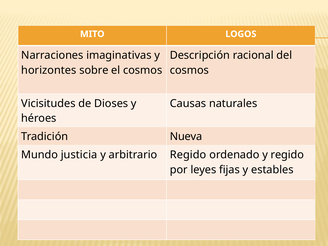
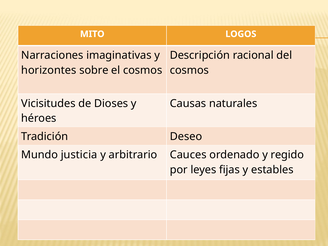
Nueva: Nueva -> Deseo (186, 137)
arbitrario Regido: Regido -> Cauces (188, 155)
